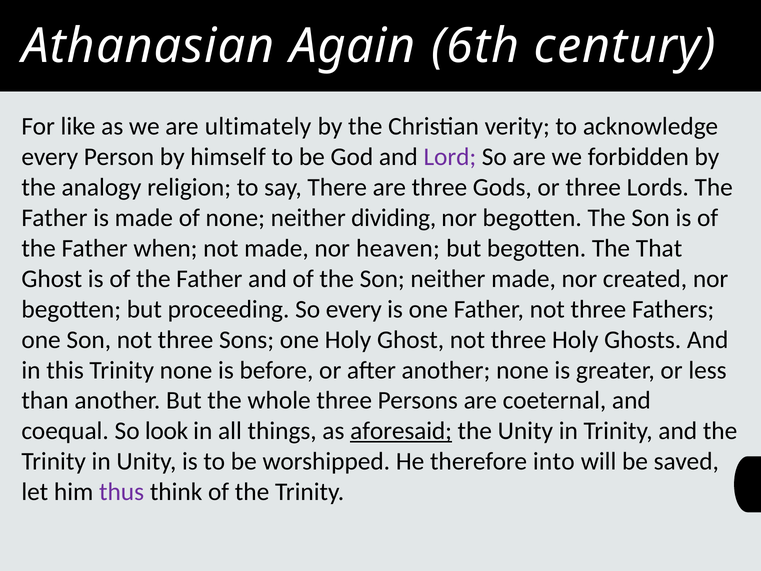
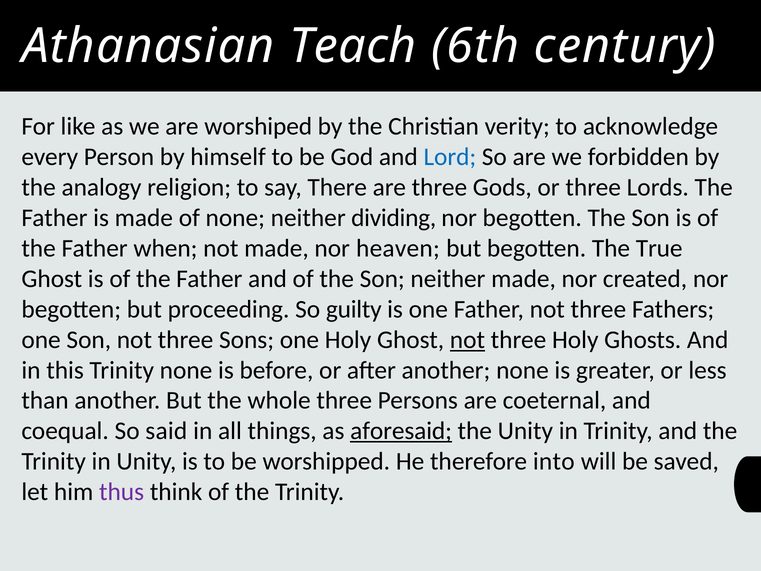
Again: Again -> Teach (353, 46)
ultimately: ultimately -> worshiped (258, 126)
Lord colour: purple -> blue (450, 157)
That: That -> True (659, 248)
So every: every -> guilty (354, 309)
not underline: none -> present (467, 340)
look: look -> said (166, 431)
